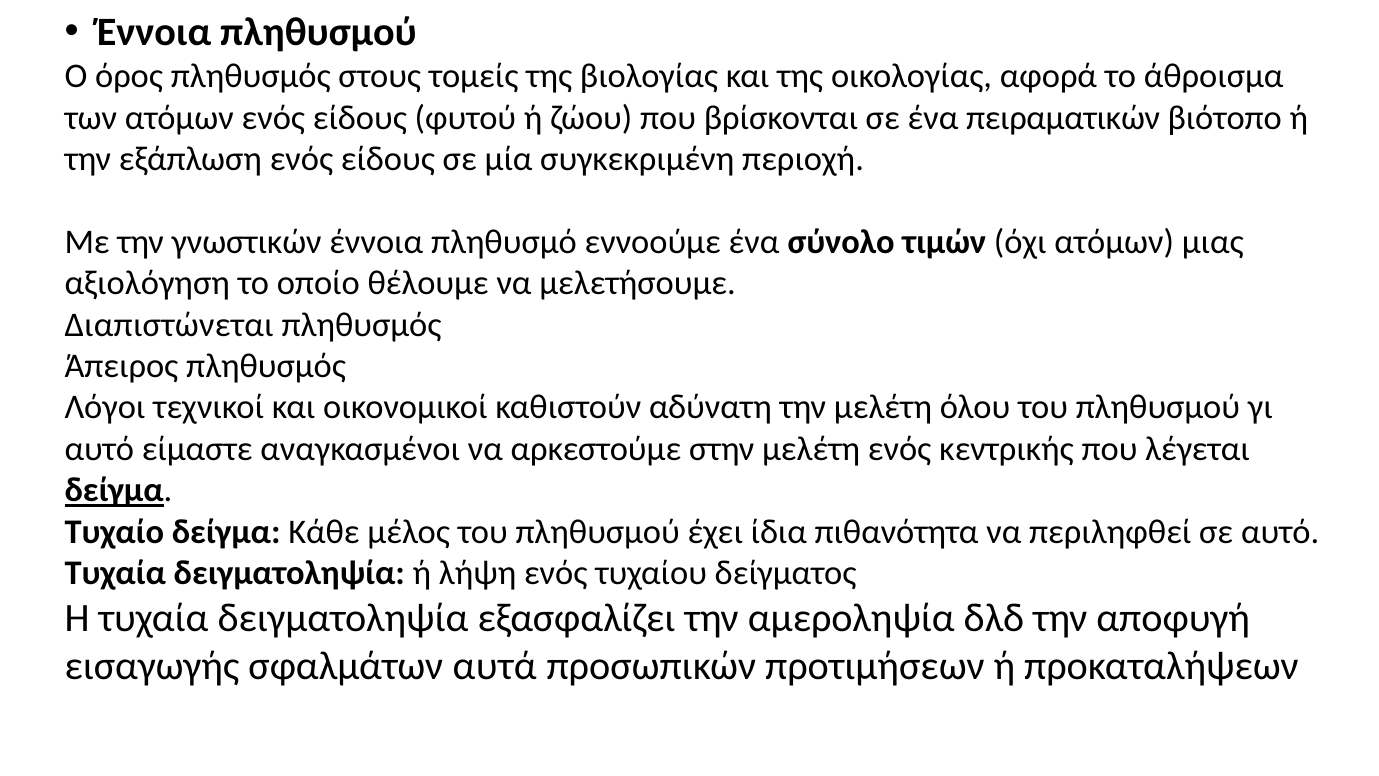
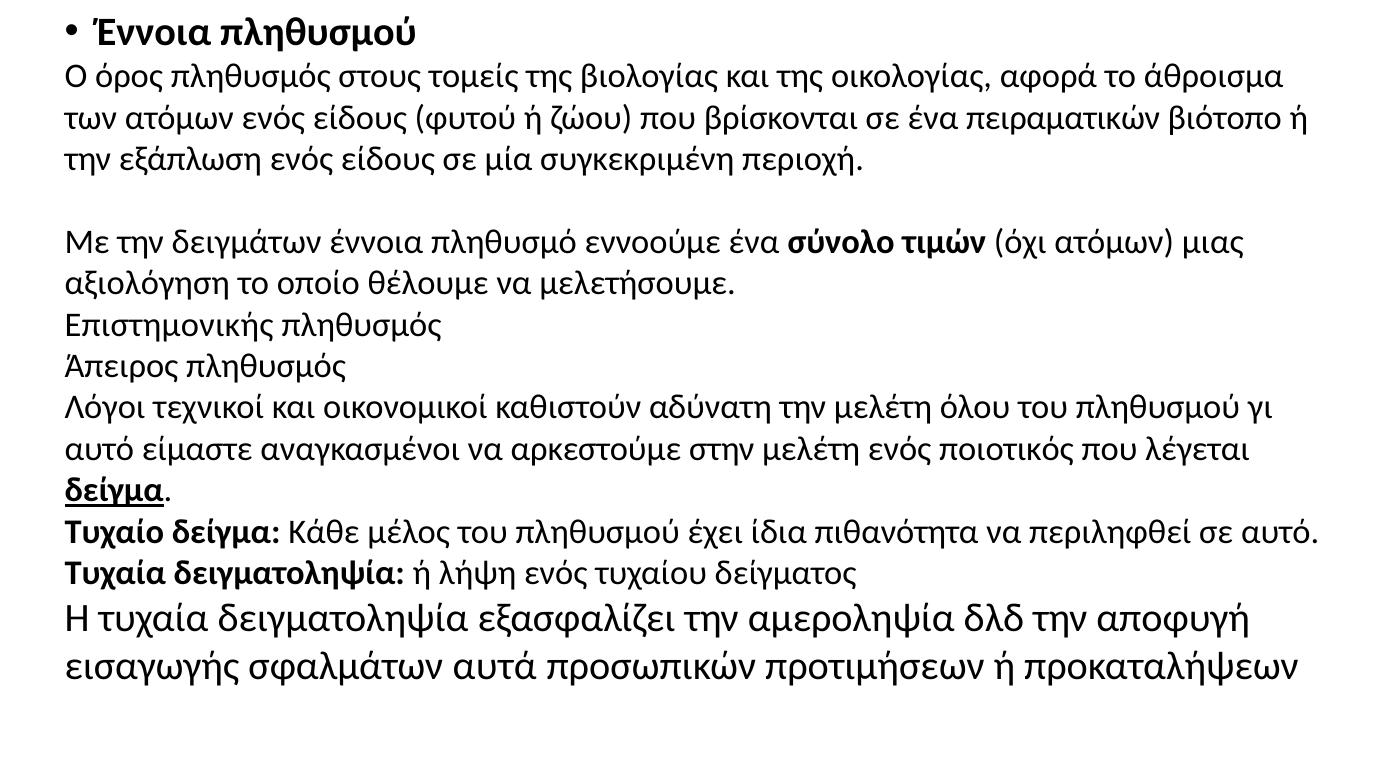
γνωστικών: γνωστικών -> δειγμάτων (247, 242)
Διαπιστώνεται: Διαπιστώνεται -> Επιστημονικής (169, 325)
κεντρικής: κεντρικής -> ποιοτικός (1007, 449)
